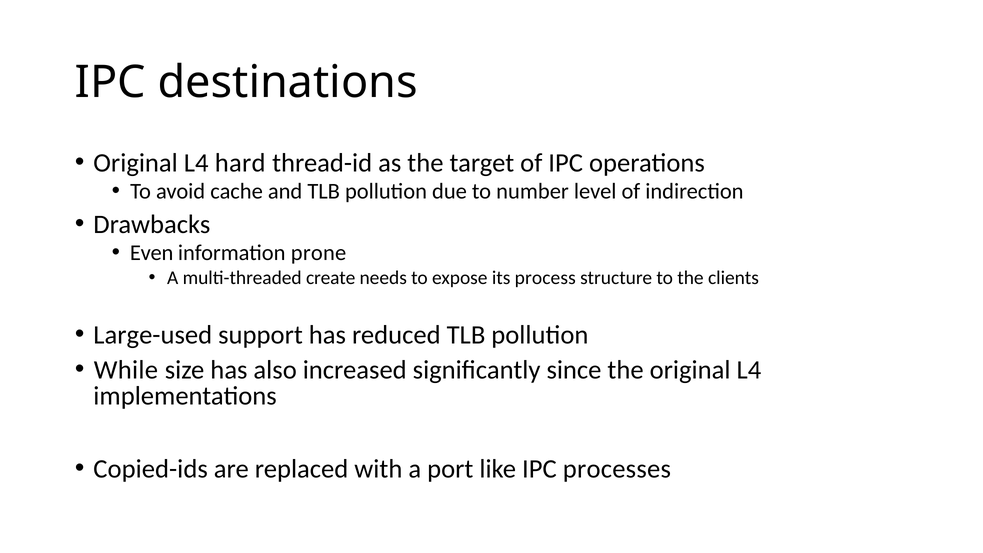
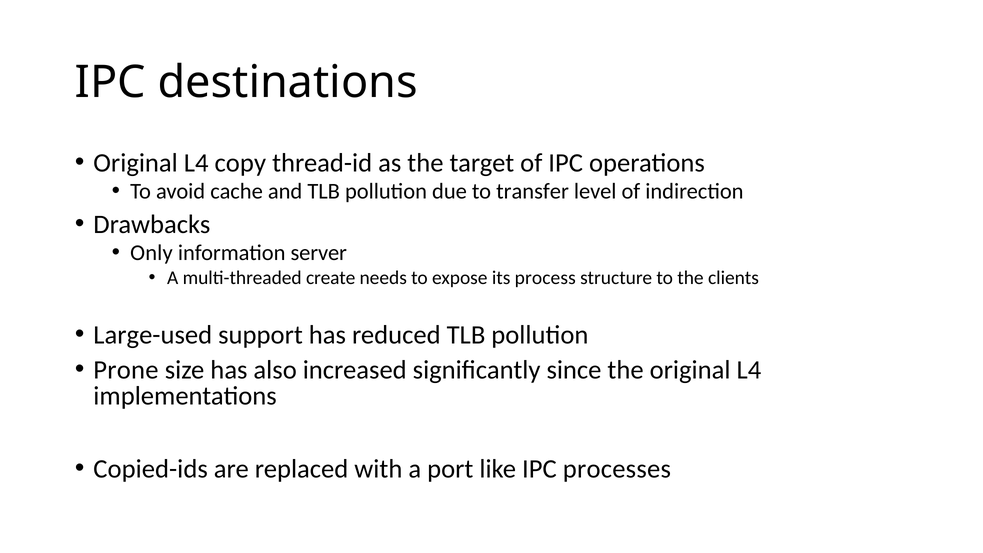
hard: hard -> copy (240, 163)
number: number -> transfer (533, 191)
Even: Even -> Only (151, 253)
prone: prone -> server (319, 253)
While: While -> Prone (126, 370)
